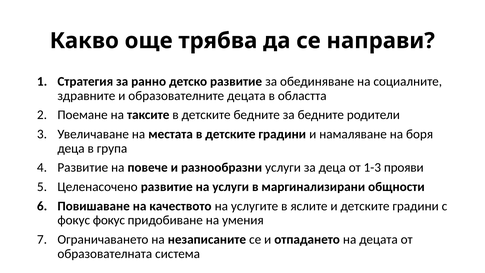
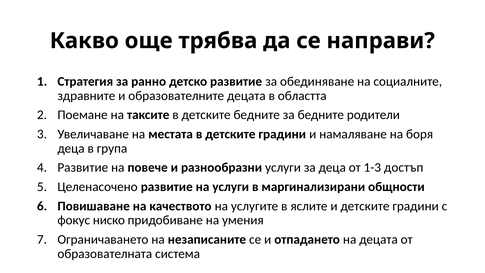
прояви: прояви -> достъп (404, 168)
фокус фокус: фокус -> ниско (109, 220)
